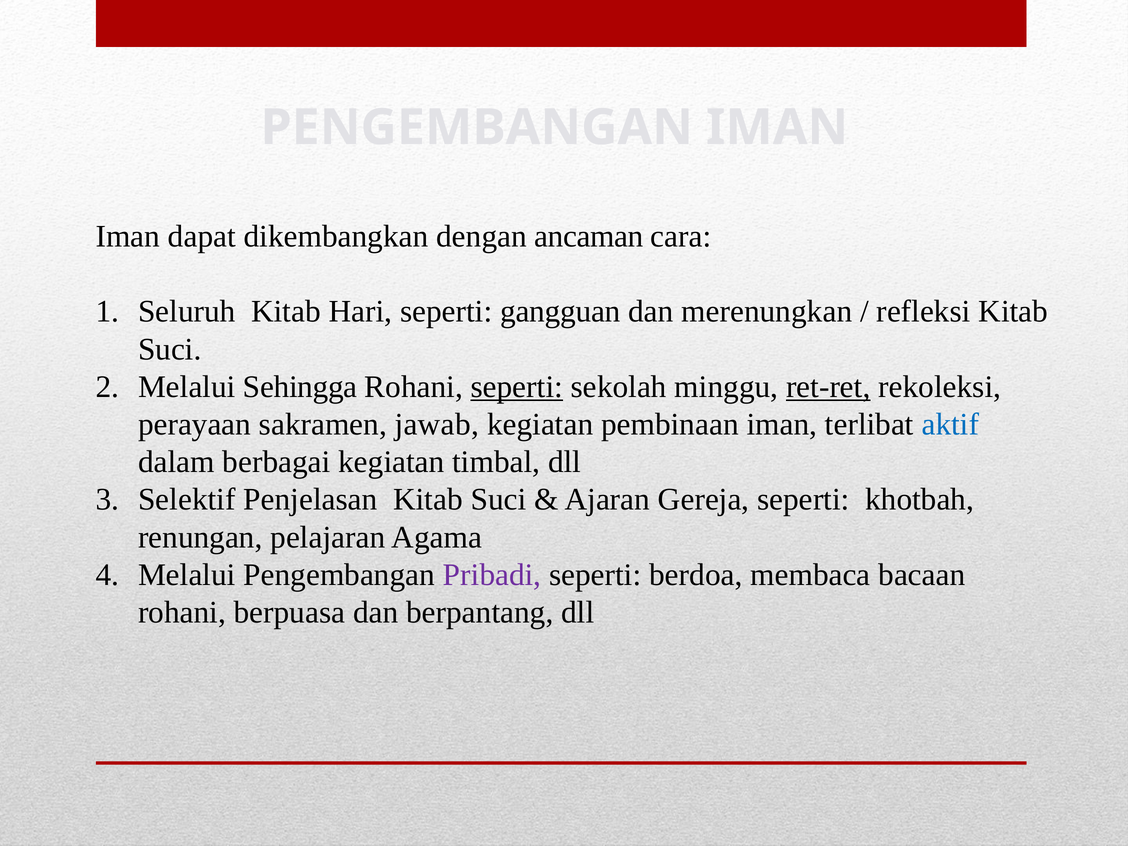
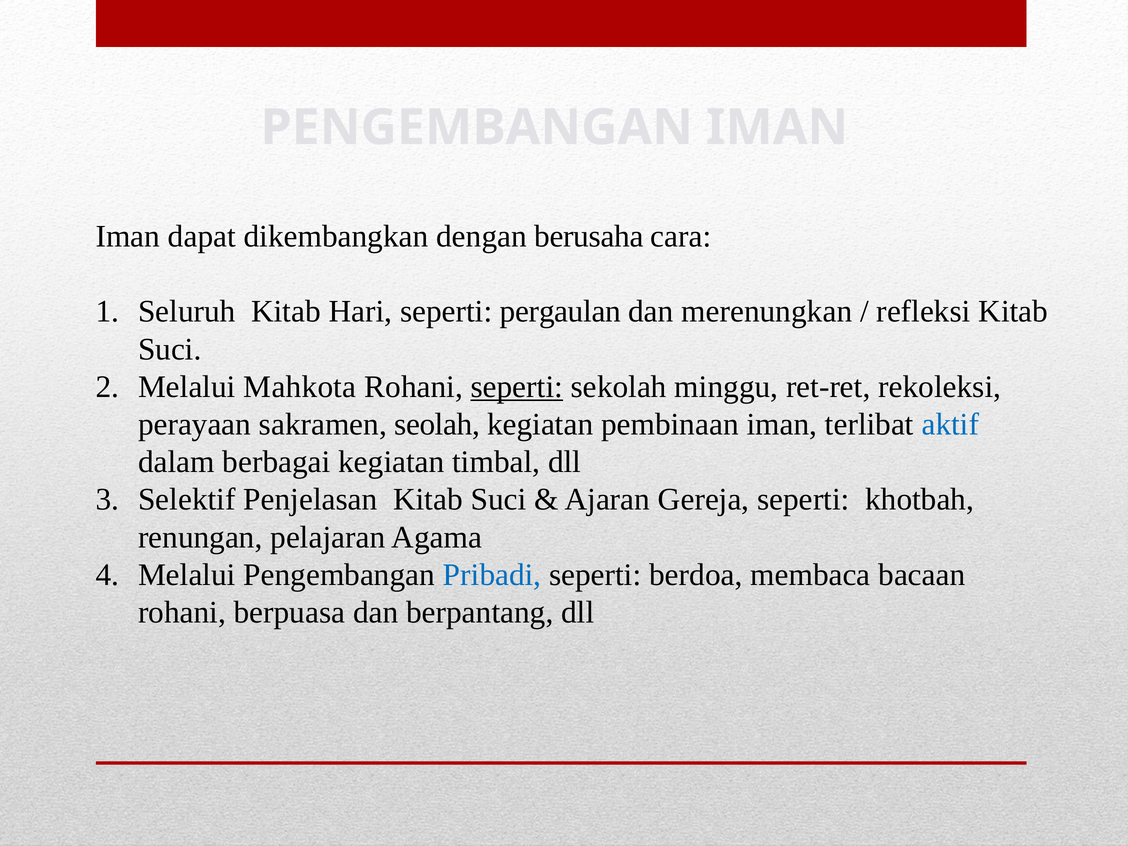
ancaman: ancaman -> berusaha (589, 236)
gangguan: gangguan -> pergaulan (560, 312)
Sehingga: Sehingga -> Mahkota (300, 387)
ret-ret underline: present -> none (828, 387)
jawab: jawab -> seolah (437, 424)
Pribadi colour: purple -> blue (492, 575)
